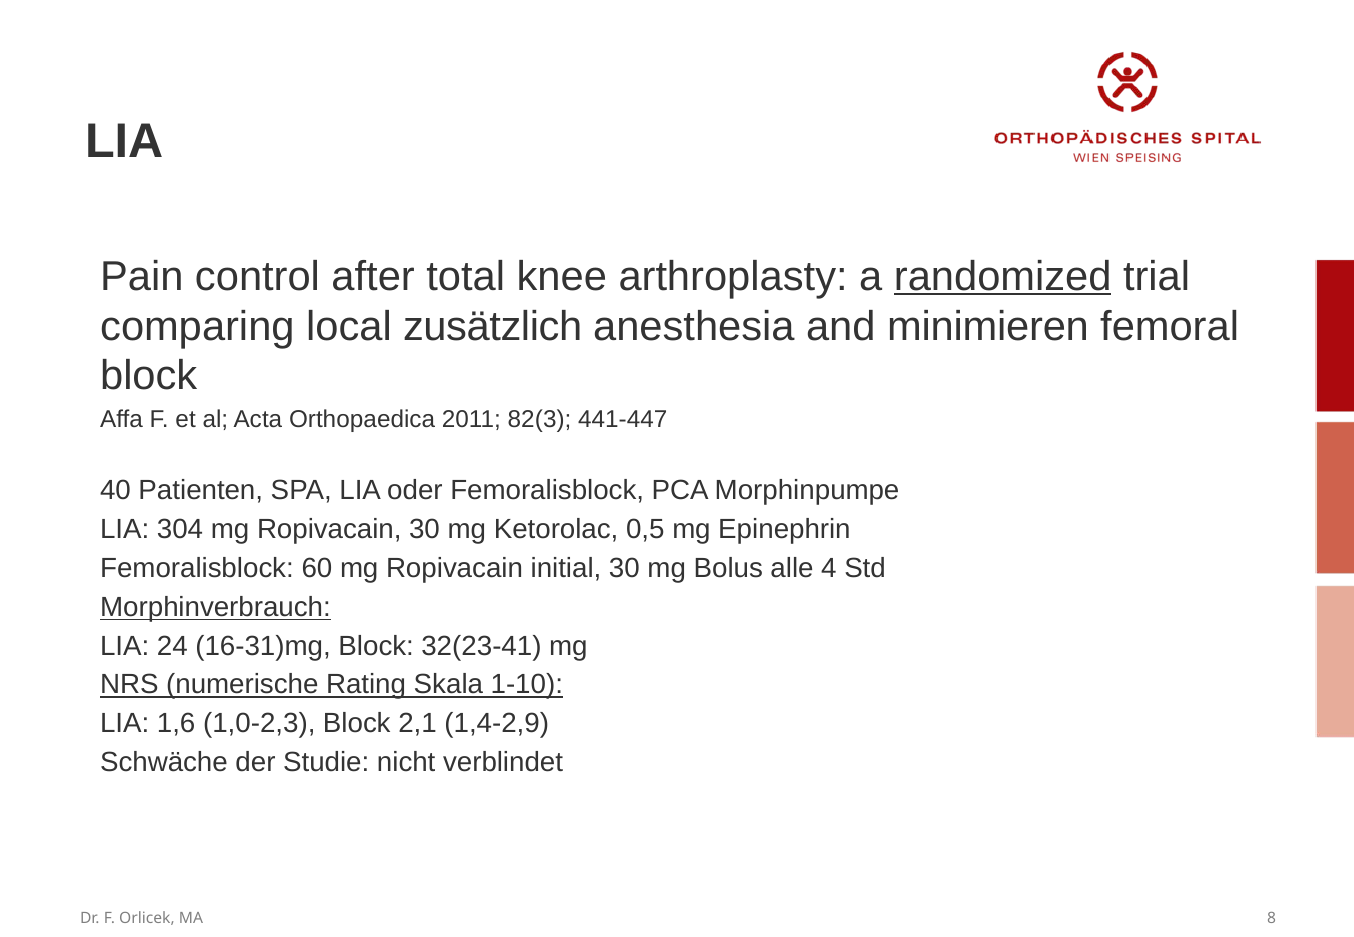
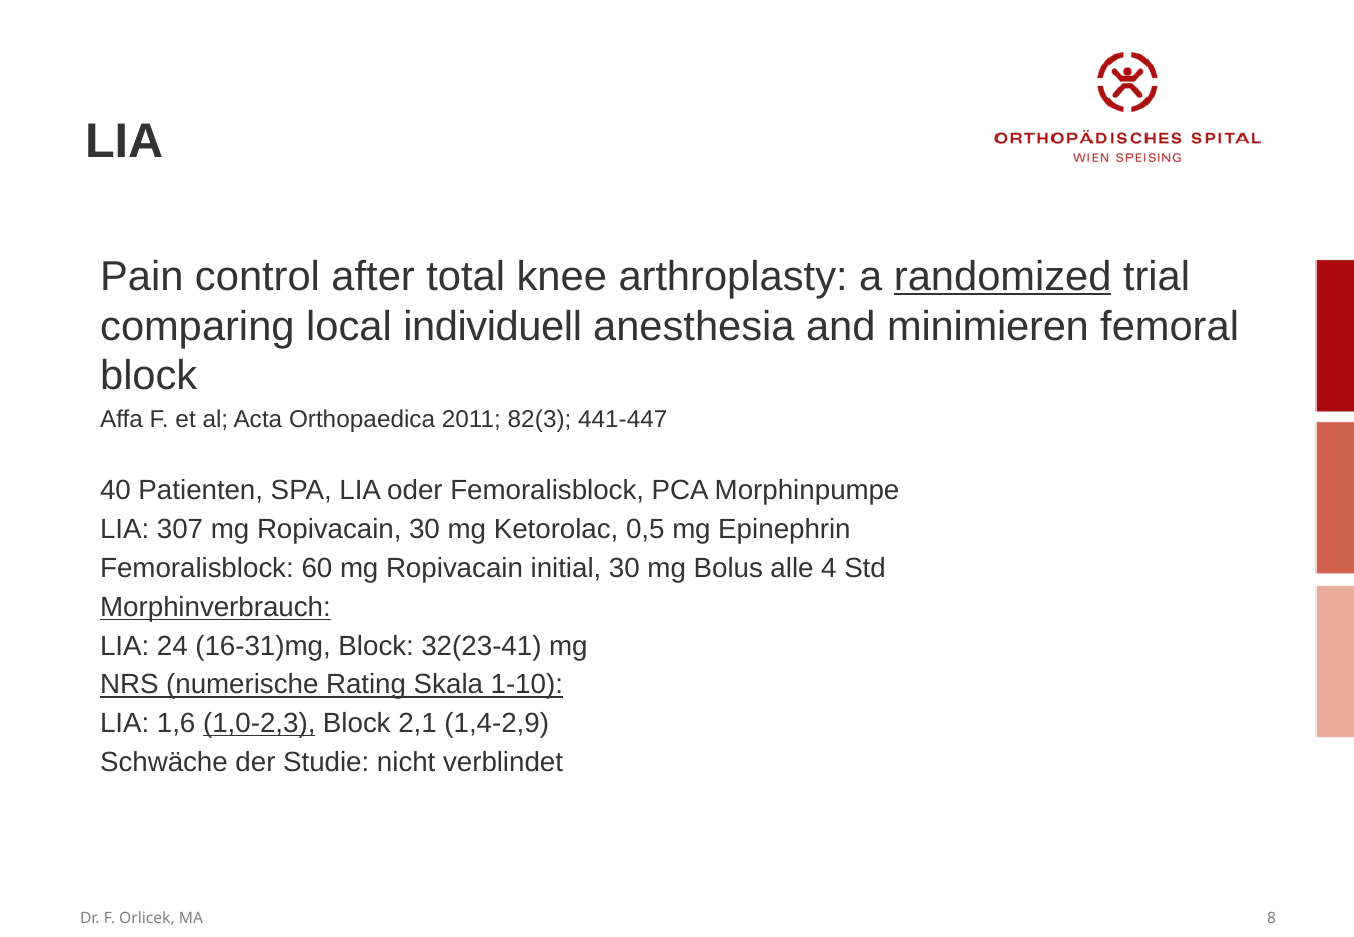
zusätzlich: zusätzlich -> individuell (493, 326)
304: 304 -> 307 (180, 530)
1,0-2,3 underline: none -> present (259, 724)
